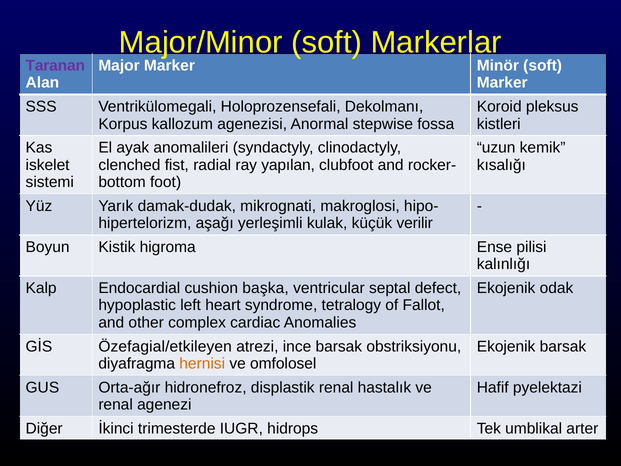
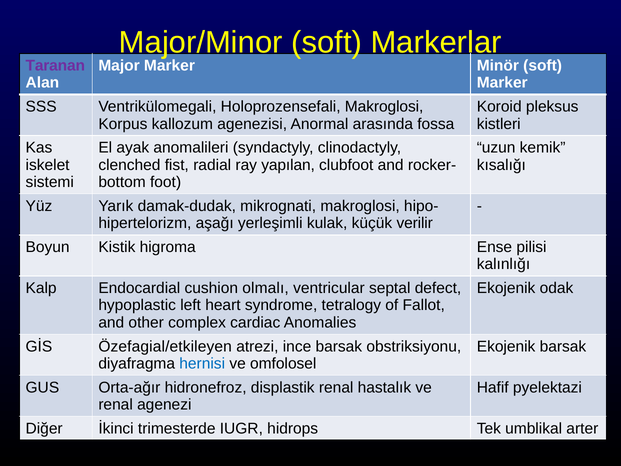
Holoprozensefali Dekolmanı: Dekolmanı -> Makroglosi (384, 106)
stepwise: stepwise -> arasında (383, 124)
başka: başka -> olmalı (266, 288)
hernisi colour: orange -> blue (202, 364)
